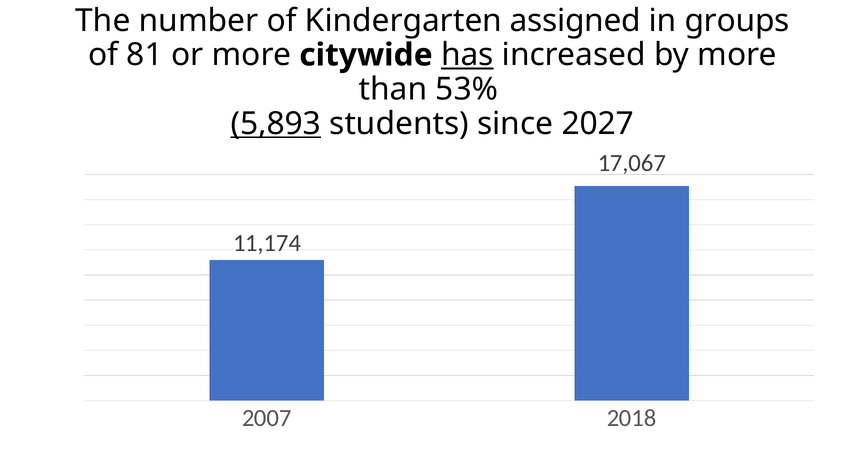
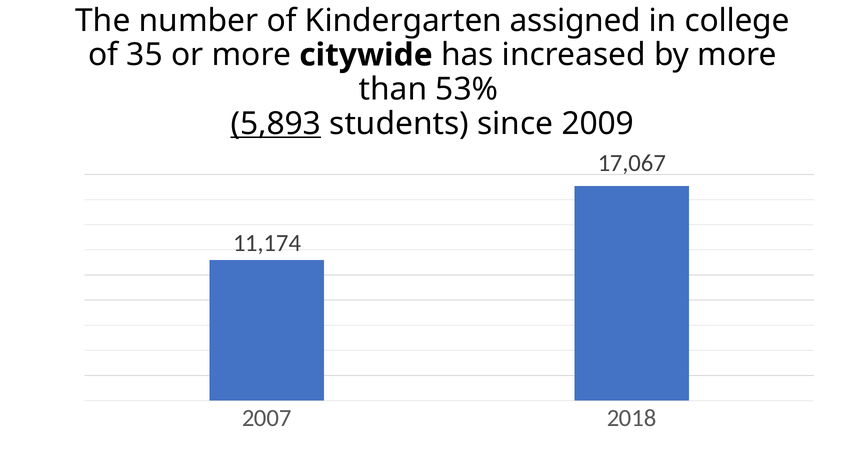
groups: groups -> college (737, 21)
81: 81 -> 35 (145, 55)
has underline: present -> none (467, 55)
2027: 2027 -> 2009 (598, 124)
